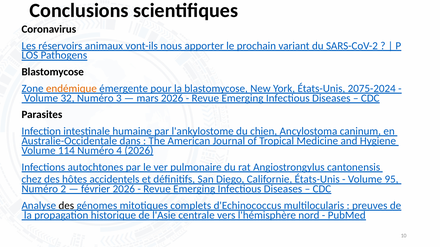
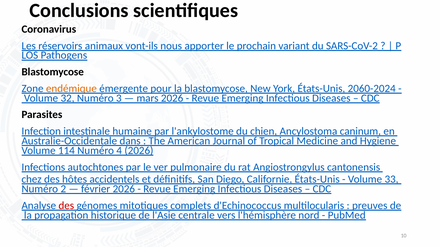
2075-2024: 2075-2024 -> 2060-2024 (372, 89)
95: 95 -> 33 (392, 179)
des colour: black -> red (66, 206)
